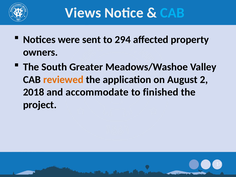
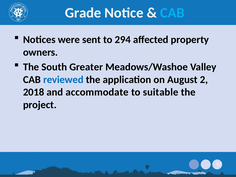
Views: Views -> Grade (83, 13)
reviewed colour: orange -> blue (63, 80)
finished: finished -> suitable (161, 92)
